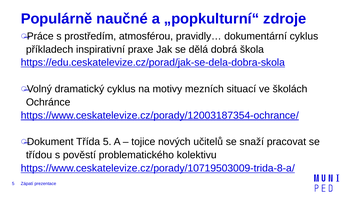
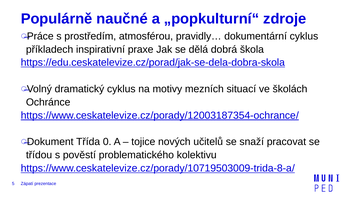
Třída 5: 5 -> 0 (107, 142)
